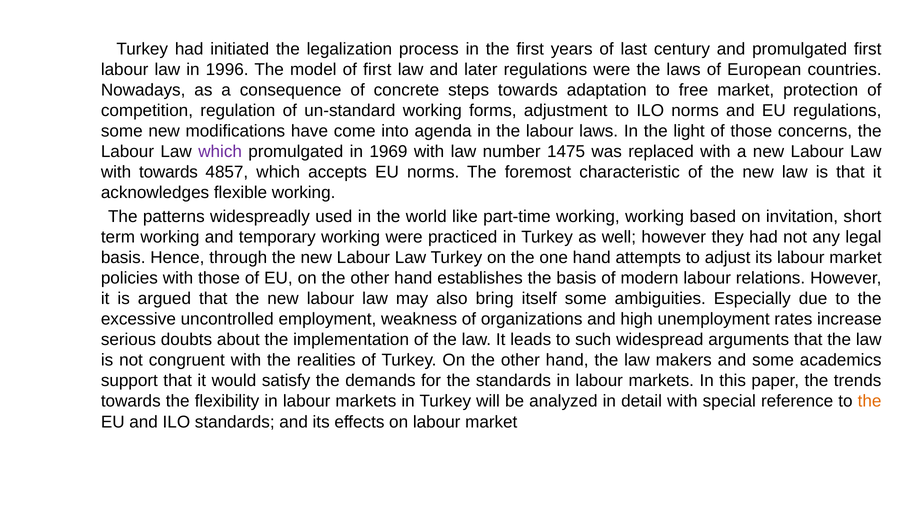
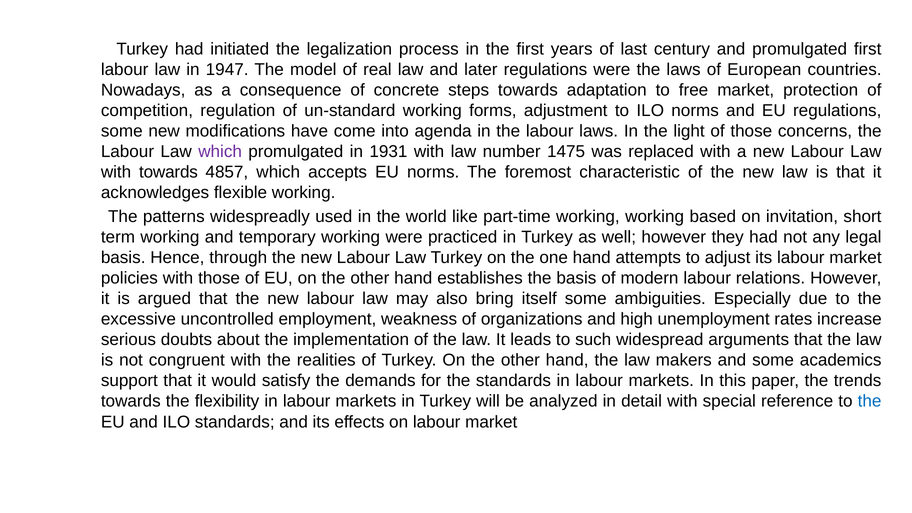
1996: 1996 -> 1947 (227, 70)
of first: first -> real (377, 70)
1969: 1969 -> 1931 (388, 152)
the colour: orange -> blue (870, 401)
